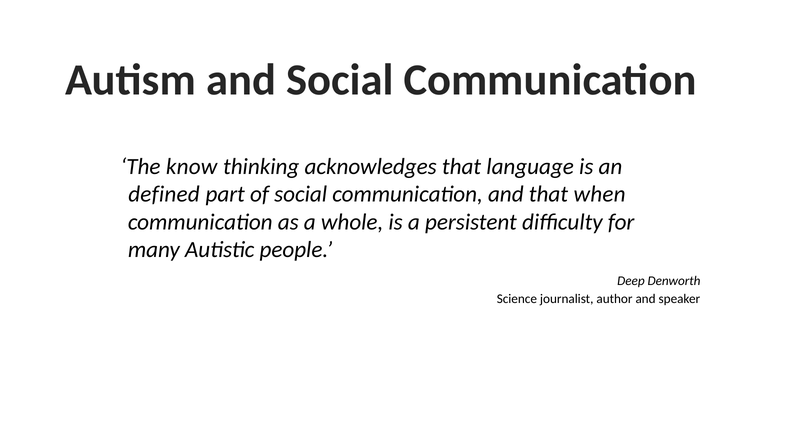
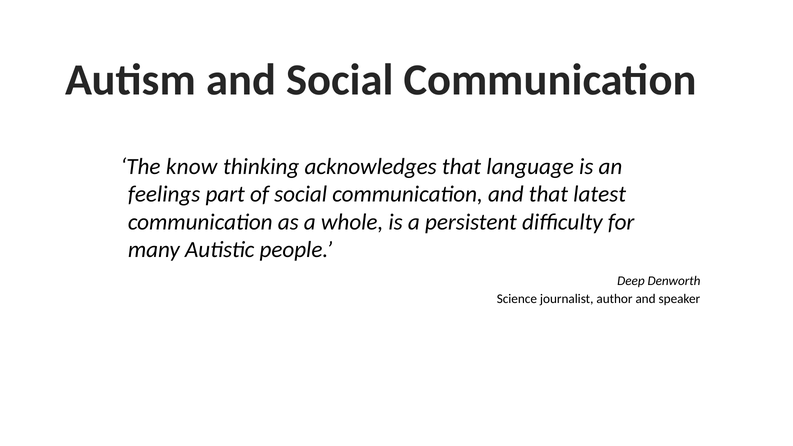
defined: defined -> feelings (164, 194)
when: when -> latest (600, 194)
